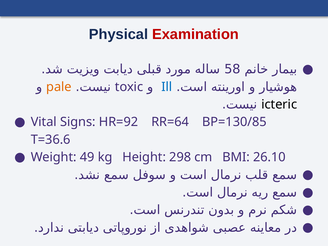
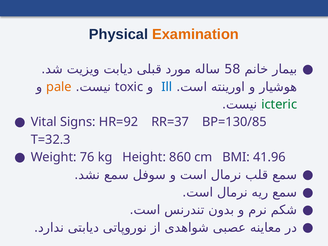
Examination colour: red -> orange (195, 34)
icteric colour: black -> green (279, 104)
RR=64: RR=64 -> RR=37 (170, 122)
T=36.6: T=36.6 -> T=32.3 (51, 140)
49: 49 -> 76 (87, 157)
298: 298 -> 860 (180, 157)
26.10: 26.10 -> 41.96 (269, 157)
